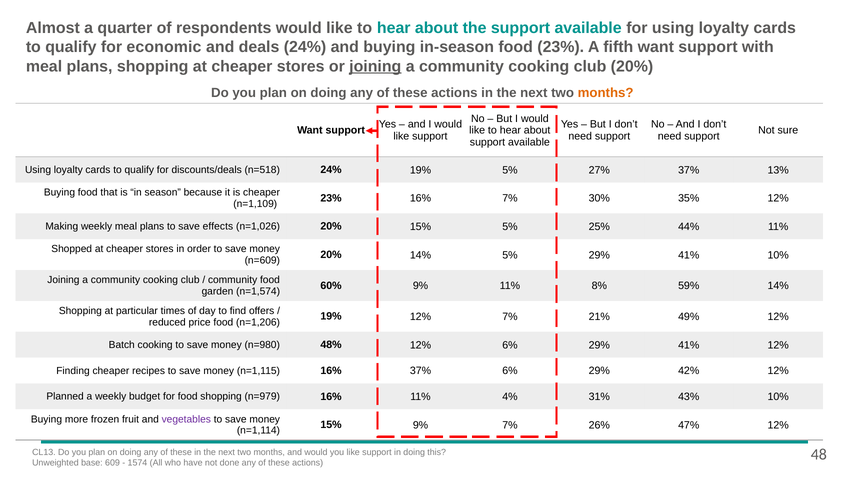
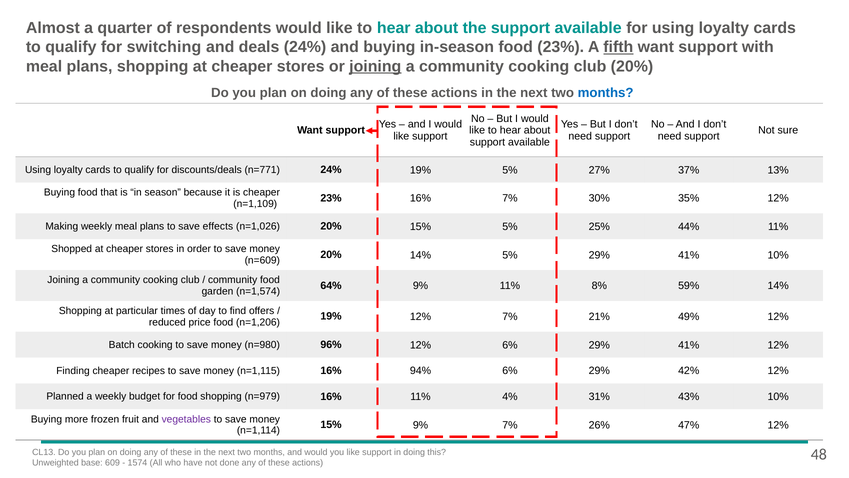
economic: economic -> switching (164, 47)
fifth underline: none -> present (618, 47)
months colour: orange -> blue (606, 93)
n=518: n=518 -> n=771 (262, 170)
60%: 60% -> 64% (331, 285)
48%: 48% -> 96% (331, 345)
16% 37%: 37% -> 94% (420, 371)
